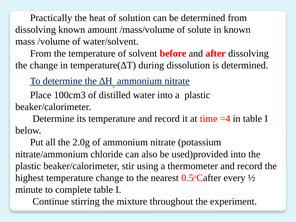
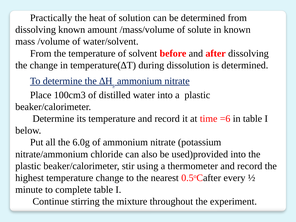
=4: =4 -> =6 (225, 119)
2.0g: 2.0g -> 6.0g (81, 142)
